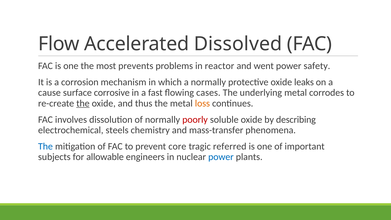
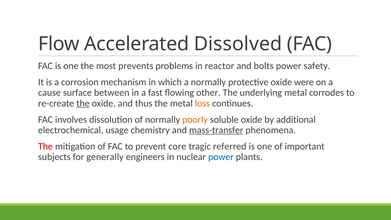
went: went -> bolts (264, 66)
leaks: leaks -> were (304, 82)
corrosive: corrosive -> between (112, 93)
cases: cases -> other (208, 93)
poorly colour: red -> orange (195, 119)
describing: describing -> additional (296, 119)
steels: steels -> usage (117, 130)
mass-transfer underline: none -> present (216, 130)
The colour: blue -> red (45, 146)
allowable: allowable -> generally (105, 157)
